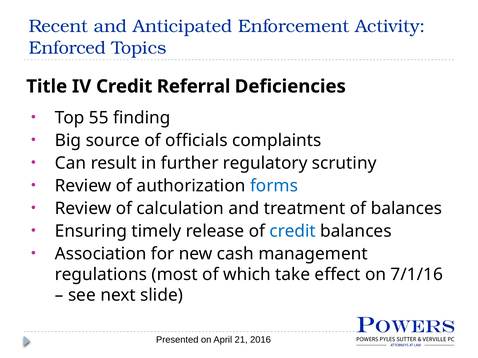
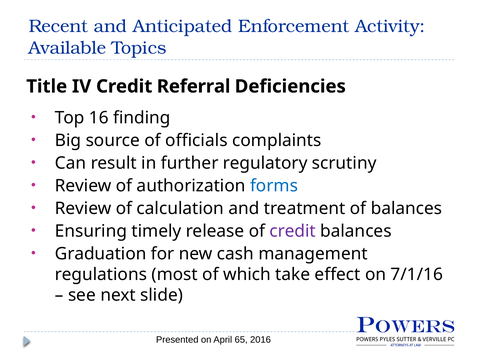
Enforced: Enforced -> Available (67, 48)
55: 55 -> 16 (99, 118)
credit colour: blue -> purple (293, 231)
Association: Association -> Graduation (101, 254)
21: 21 -> 65 (241, 340)
